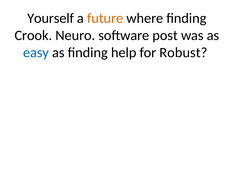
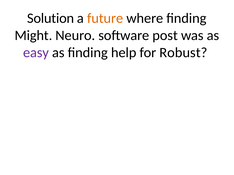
Yourself: Yourself -> Solution (51, 18)
Crook: Crook -> Might (33, 36)
easy colour: blue -> purple (36, 53)
